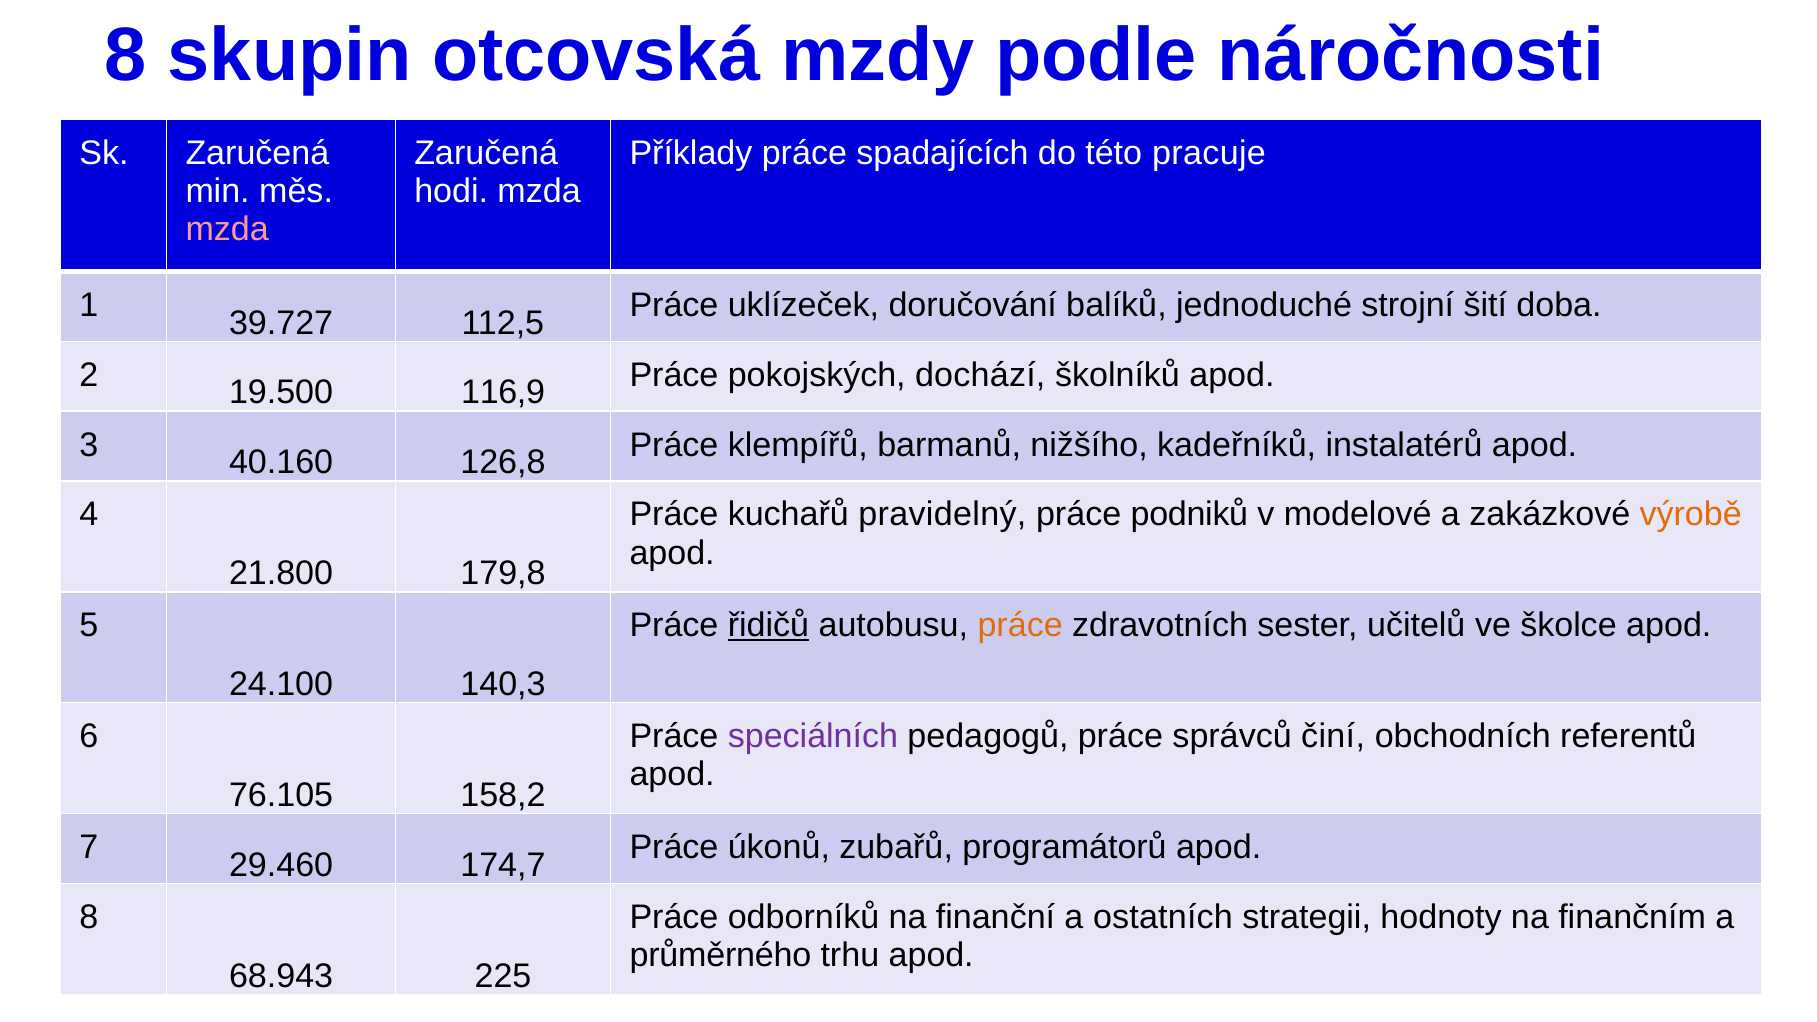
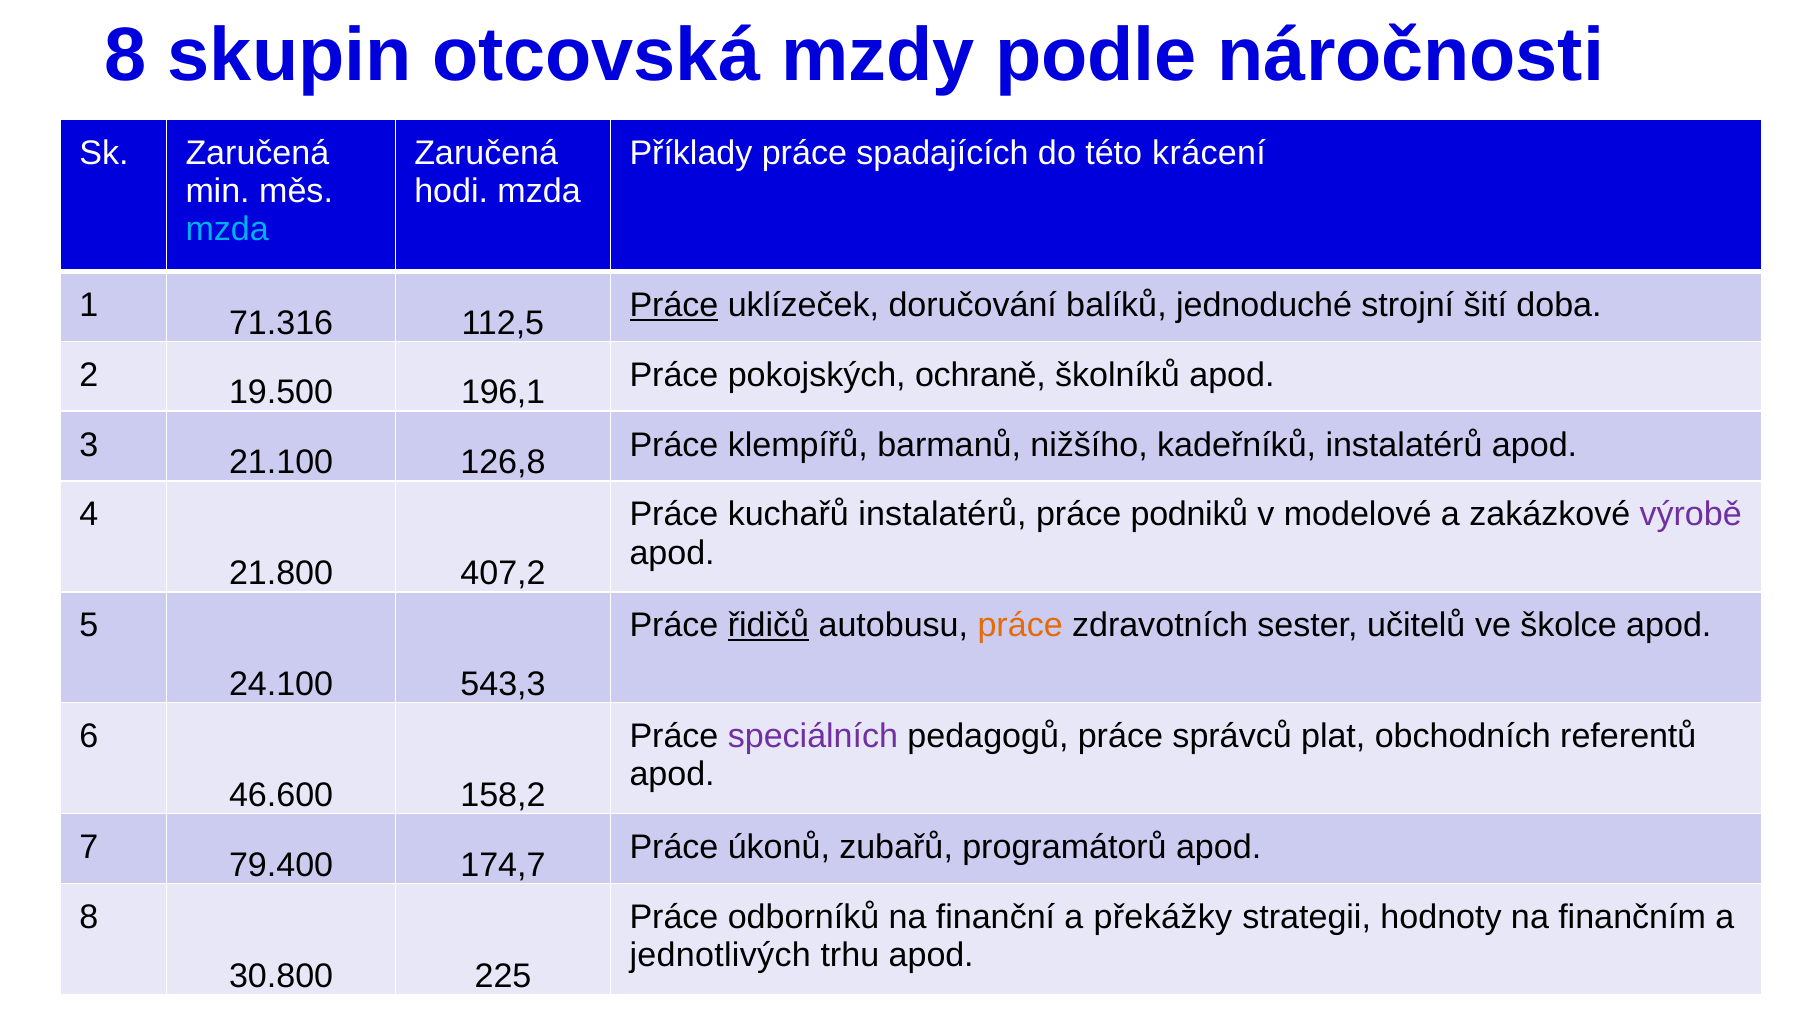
pracuje: pracuje -> krácení (1209, 153)
mzda colour: pink -> light blue (227, 230)
Práce underline: none -> present (674, 305)
39.727: 39.727 -> 71.316 (281, 323)
dochází: dochází -> ochraně (980, 375)
116,9: 116,9 -> 196,1 (503, 393)
40.160: 40.160 -> 21.100 (281, 462)
kuchařů pravidelný: pravidelný -> instalatérů (942, 515)
výrobě colour: orange -> purple (1691, 515)
179,8: 179,8 -> 407,2 (503, 573)
140,3: 140,3 -> 543,3 (503, 684)
činí: činí -> plat (1333, 737)
76.105: 76.105 -> 46.600 (281, 795)
29.460: 29.460 -> 79.400 (281, 865)
ostatních: ostatních -> překážky (1163, 917)
průměrného: průměrného -> jednotlivých (720, 955)
68.943: 68.943 -> 30.800 (281, 976)
